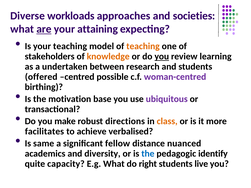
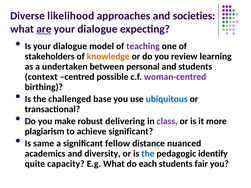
workloads: workloads -> likelihood (71, 16)
attaining: attaining -> dialogue (98, 29)
Is your teaching: teaching -> dialogue (70, 46)
teaching colour: orange -> purple (143, 46)
you underline: present -> none (162, 57)
research: research -> personal (143, 67)
offered: offered -> context (41, 77)
motivation: motivation -> challenged (70, 99)
ubiquitous colour: purple -> blue (167, 99)
directions: directions -> delivering (125, 121)
class colour: orange -> purple (167, 121)
facilitates: facilitates -> plagiarism (45, 132)
achieve verbalised: verbalised -> significant (131, 132)
right: right -> each (148, 164)
live: live -> fair (201, 164)
